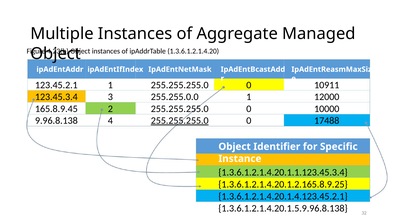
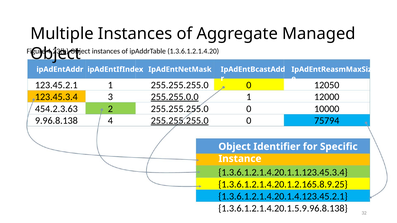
10911: 10911 -> 12050 (327, 85)
255.255.0.0 underline: none -> present (175, 97)
165.8.9.45: 165.8.9.45 -> 454.2.3.63 (56, 109)
17488: 17488 -> 75794 (327, 121)
